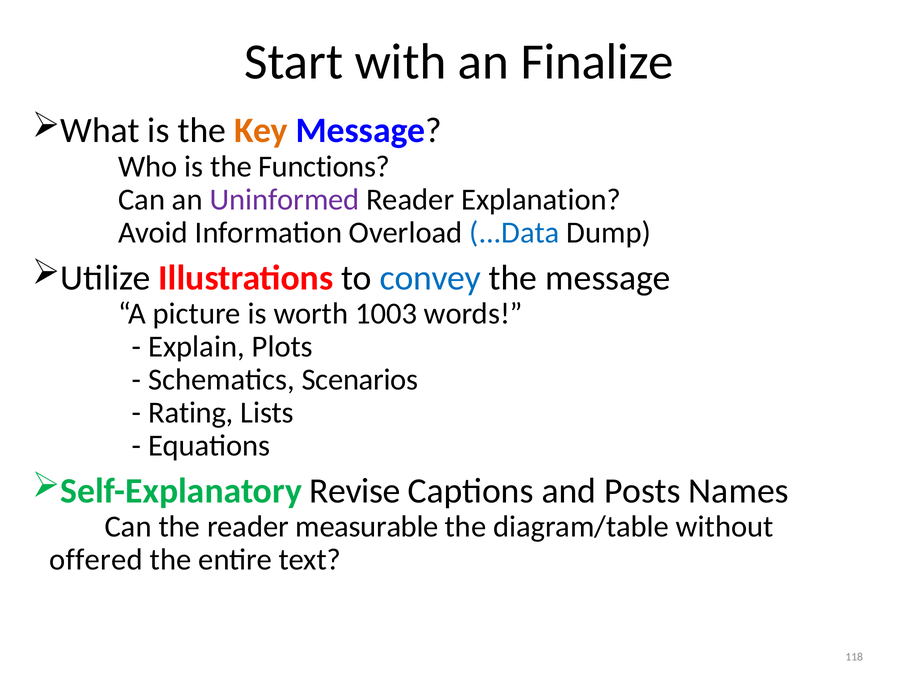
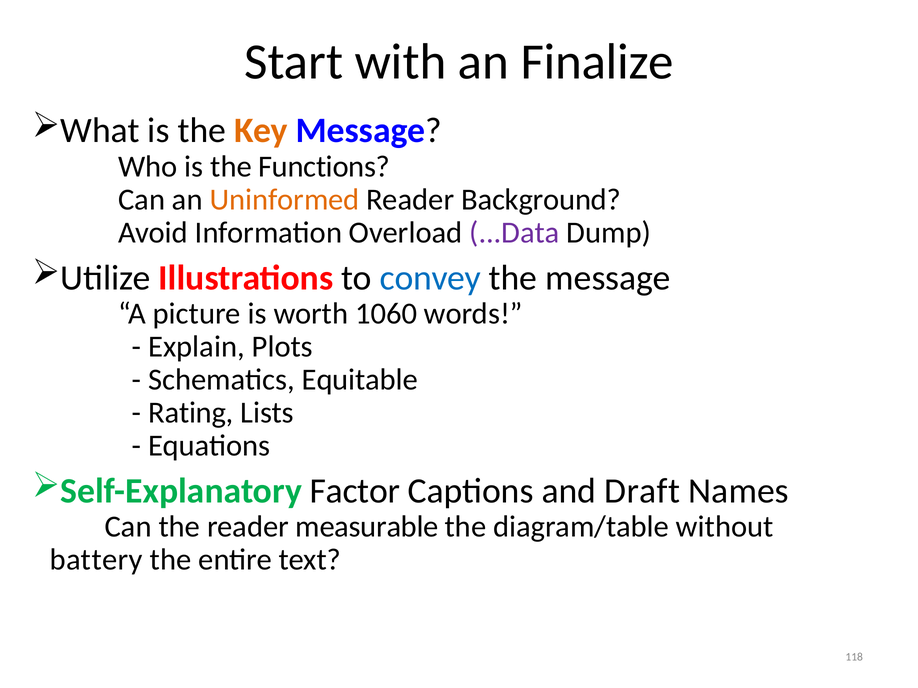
Uninformed colour: purple -> orange (285, 200)
Explanation: Explanation -> Background (541, 200)
...Data colour: blue -> purple (514, 233)
1003: 1003 -> 1060 (386, 314)
Scenarios: Scenarios -> Equitable (360, 380)
Revise: Revise -> Factor (355, 491)
Posts: Posts -> Draft (642, 491)
offered: offered -> battery (96, 560)
